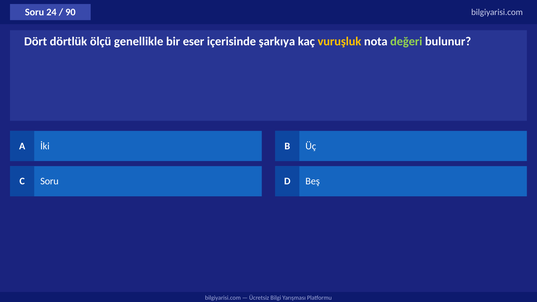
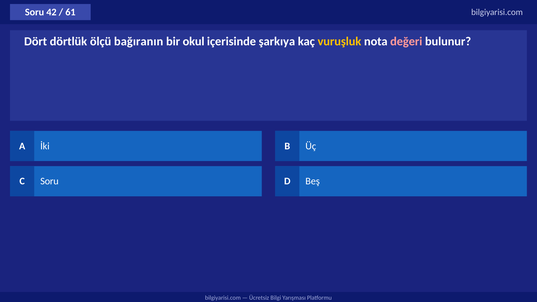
24: 24 -> 42 (51, 12)
90: 90 -> 61 (70, 12)
genellikle: genellikle -> bağıranın (139, 41)
eser: eser -> okul (194, 41)
değeri colour: light green -> pink (406, 41)
